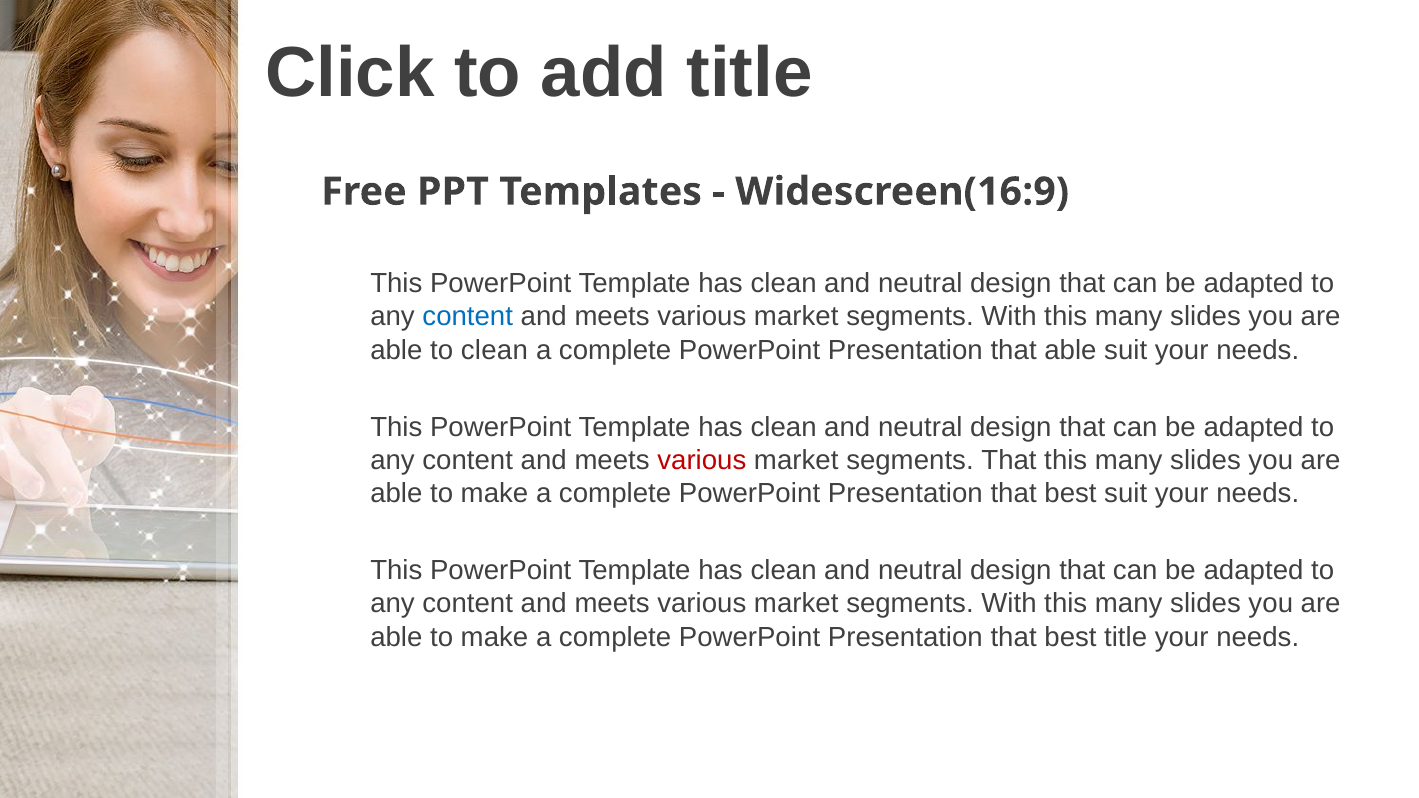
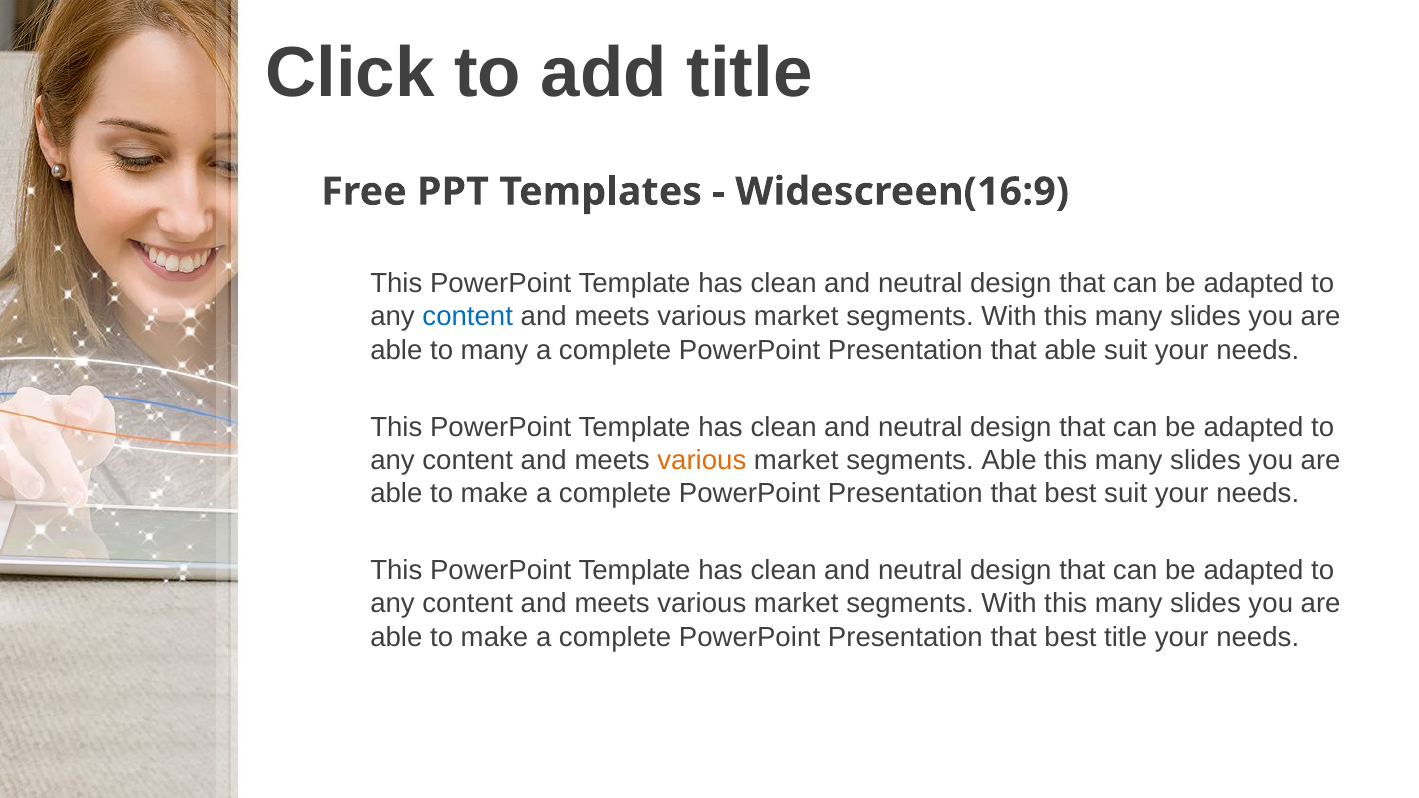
to clean: clean -> many (494, 350)
various colour: red -> orange (702, 460)
segments That: That -> Able (1009, 460)
